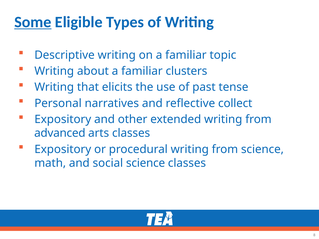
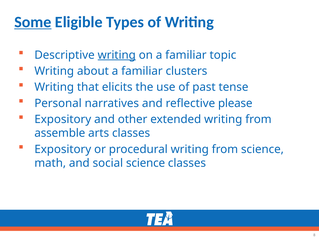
writing underline: none -> present (117, 55)
collect: collect -> please (235, 103)
advanced: advanced -> assemble (60, 133)
